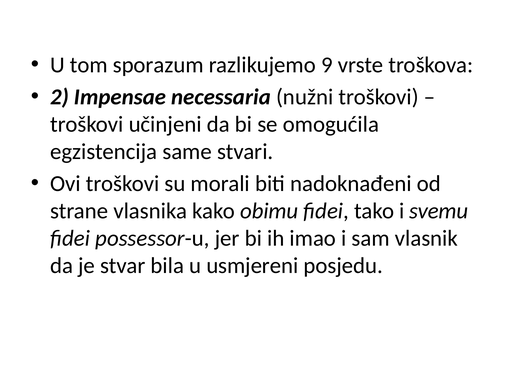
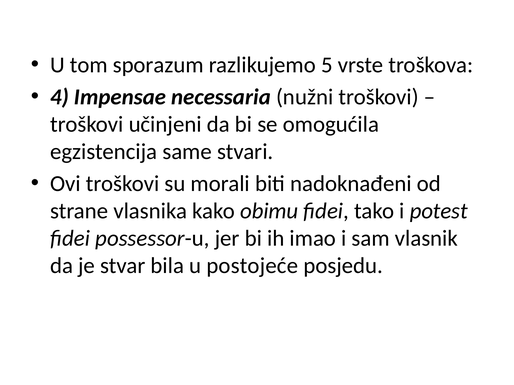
9: 9 -> 5 (327, 65)
2: 2 -> 4 (59, 97)
svemu: svemu -> potest (439, 211)
usmjereni: usmjereni -> postojeće (252, 266)
